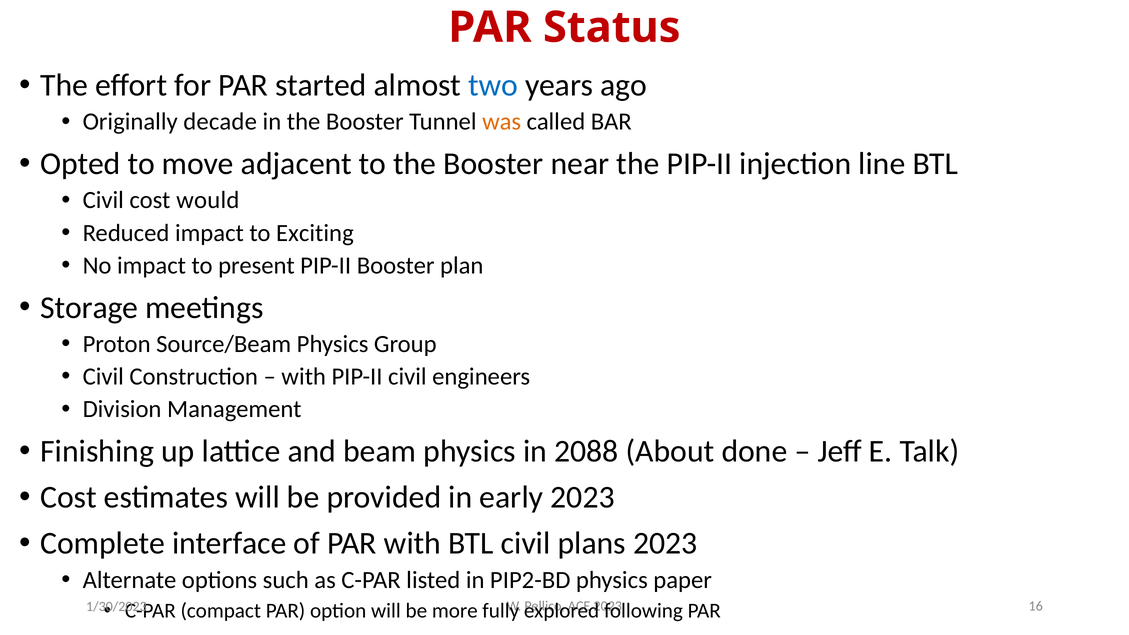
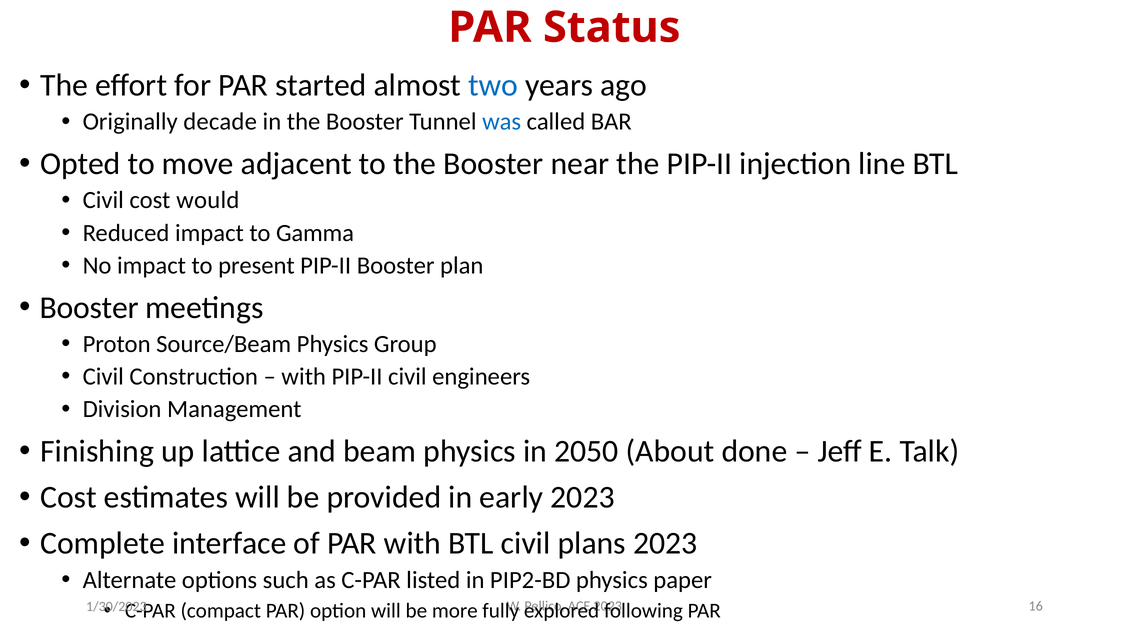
was colour: orange -> blue (502, 122)
Exciting: Exciting -> Gamma (315, 233)
Storage: Storage -> Booster (89, 308)
2088: 2088 -> 2050 (586, 451)
